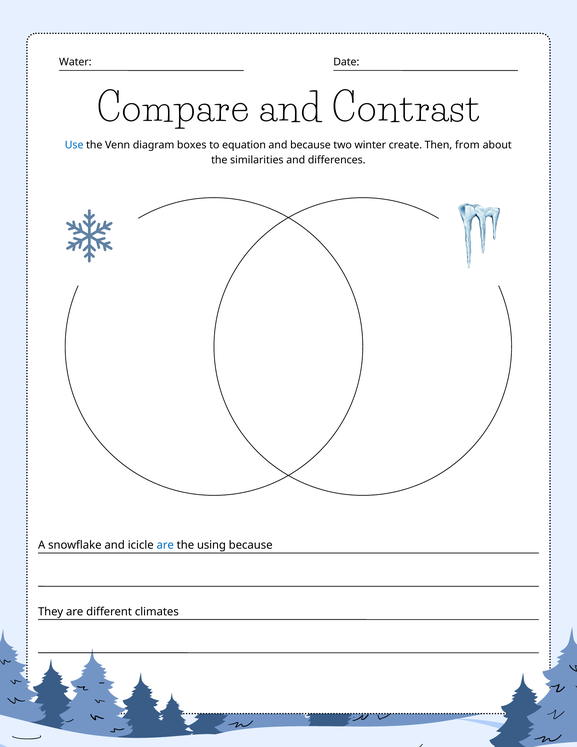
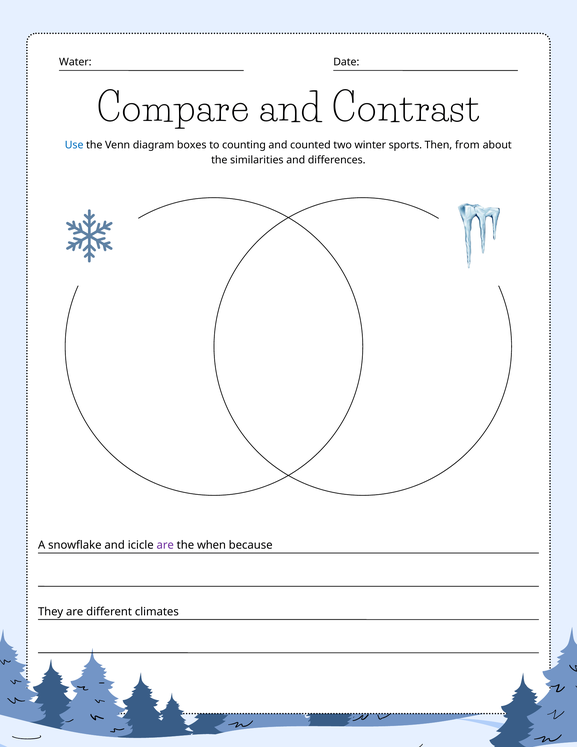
equation: equation -> counting (244, 145)
and because: because -> counted (310, 145)
create: create -> sports (405, 145)
are colour: blue -> purple (165, 545)
using: using -> when (211, 545)
